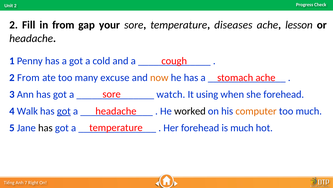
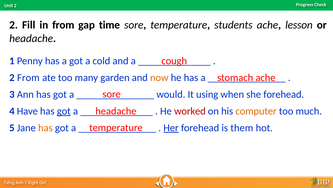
your: your -> time (109, 25)
diseases: diseases -> students (233, 25)
excuse: excuse -> garden (115, 77)
watch: watch -> would (171, 94)
Walk: Walk -> Have (27, 111)
worked colour: black -> red (190, 111)
has colour: black -> orange (45, 127)
Her underline: none -> present (171, 127)
is much: much -> them (242, 127)
